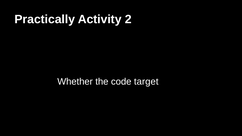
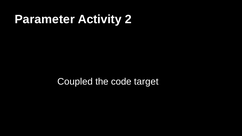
Practically: Practically -> Parameter (45, 19)
Whether: Whether -> Coupled (75, 82)
